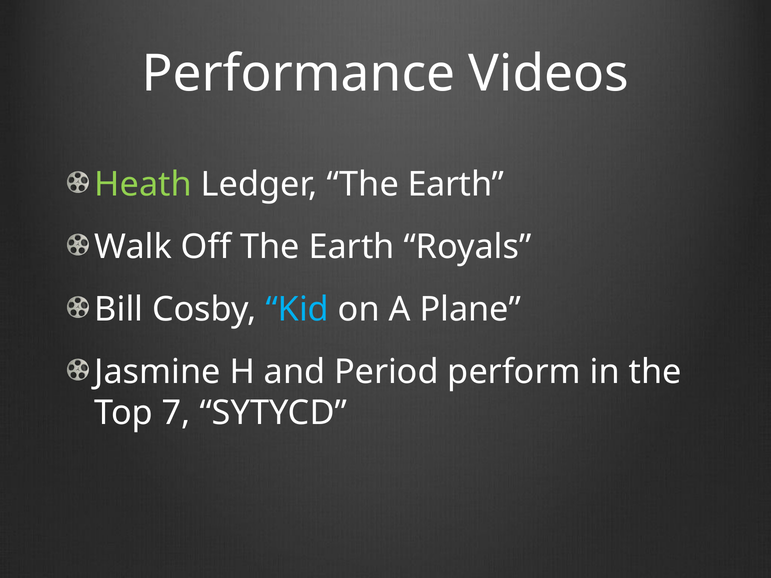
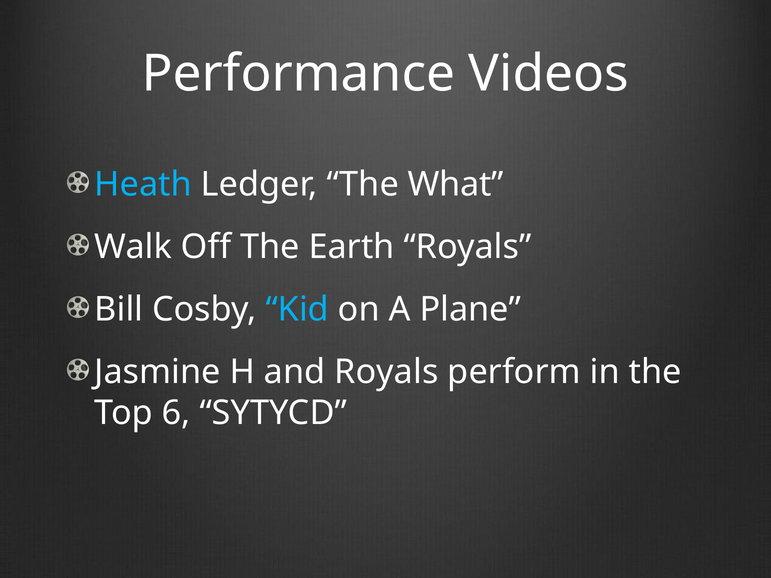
Heath colour: light green -> light blue (143, 184)
Ledger The Earth: Earth -> What (456, 184)
and Period: Period -> Royals (386, 372)
7: 7 -> 6 (176, 413)
